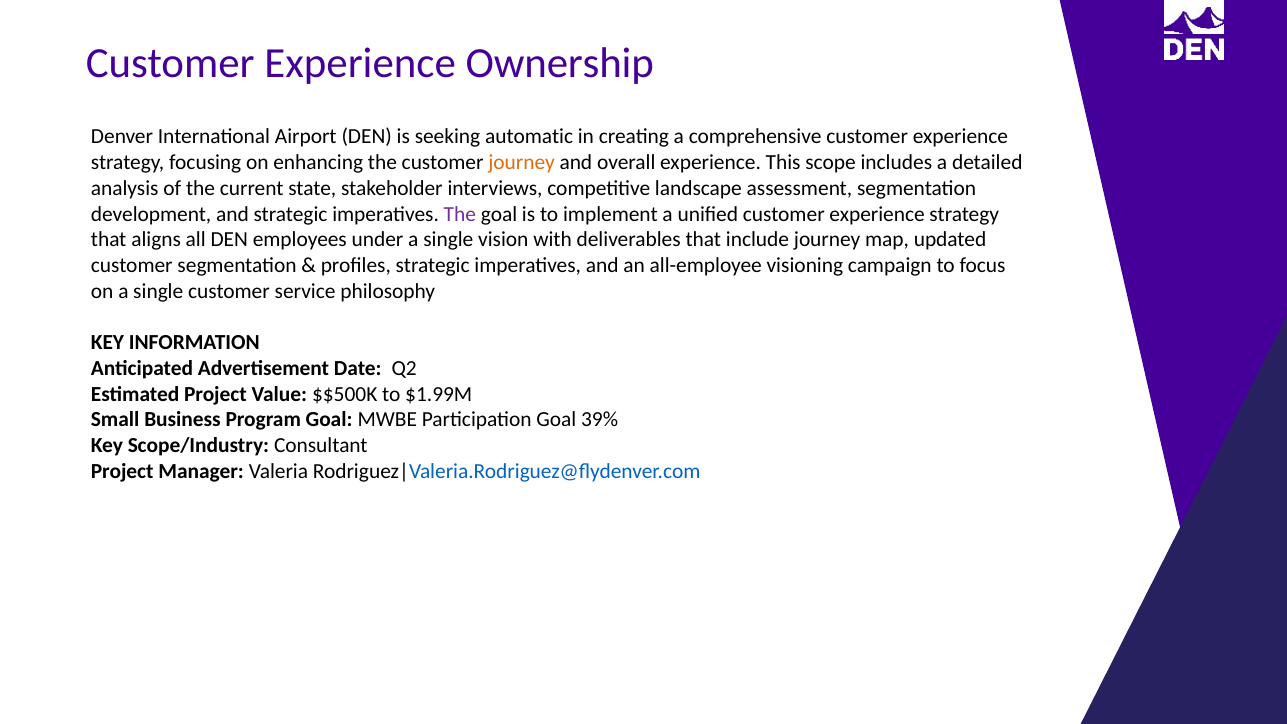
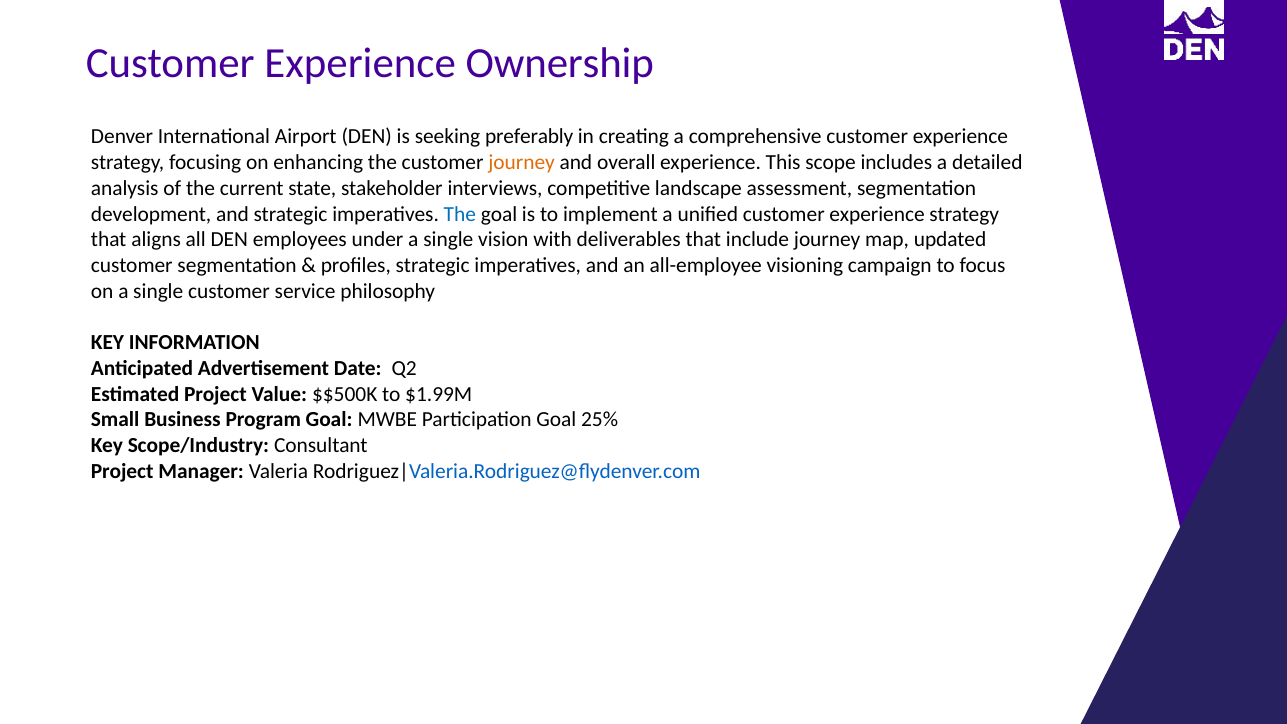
automatic: automatic -> preferably (529, 137)
The colour: purple -> blue (460, 214)
39%: 39% -> 25% (600, 420)
